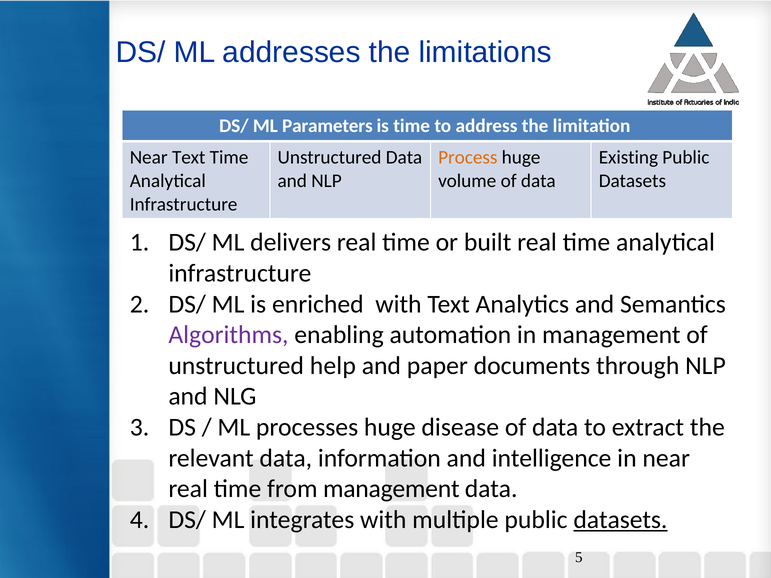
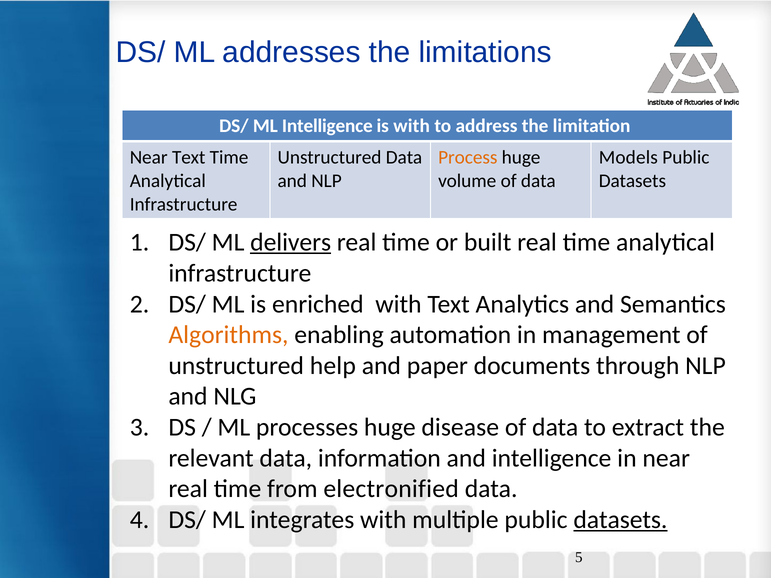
ML Parameters: Parameters -> Intelligence (327, 126)
is time: time -> with (412, 126)
Existing: Existing -> Models (628, 157)
delivers underline: none -> present (291, 242)
Algorithms colour: purple -> orange (228, 335)
from management: management -> electronified (391, 489)
